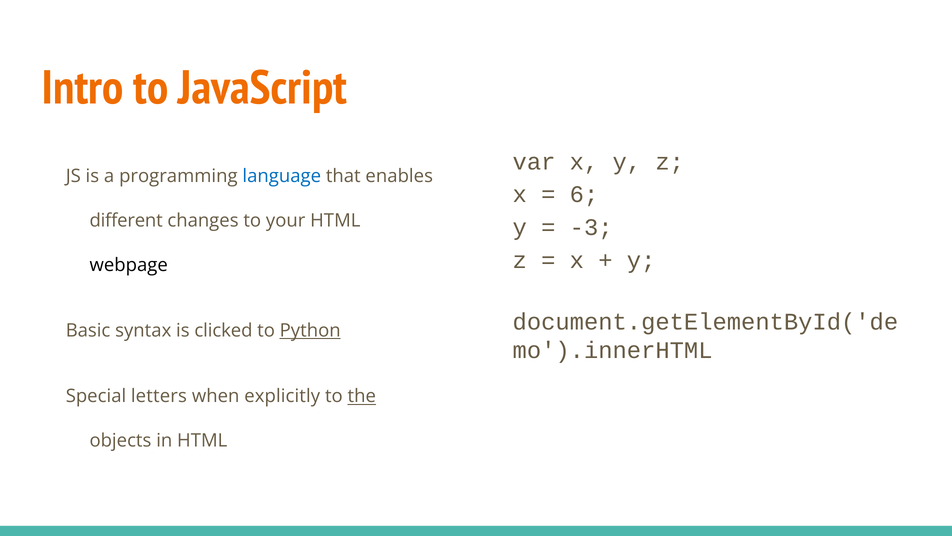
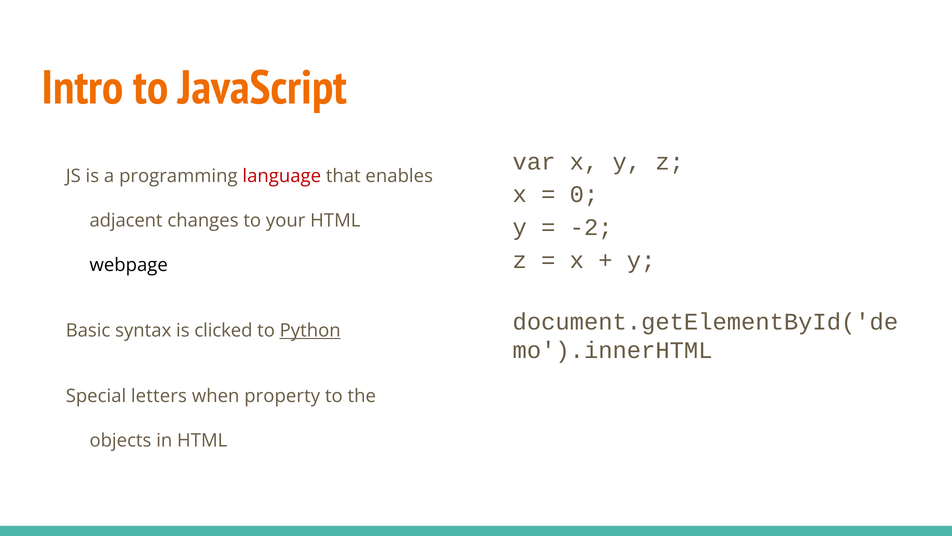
language colour: blue -> red (282, 176)
6: 6 -> 0 (584, 194)
different: different -> adjacent (126, 220)
-3: -3 -> -2 (591, 227)
explicitly: explicitly -> property (282, 396)
the underline: present -> none (362, 396)
